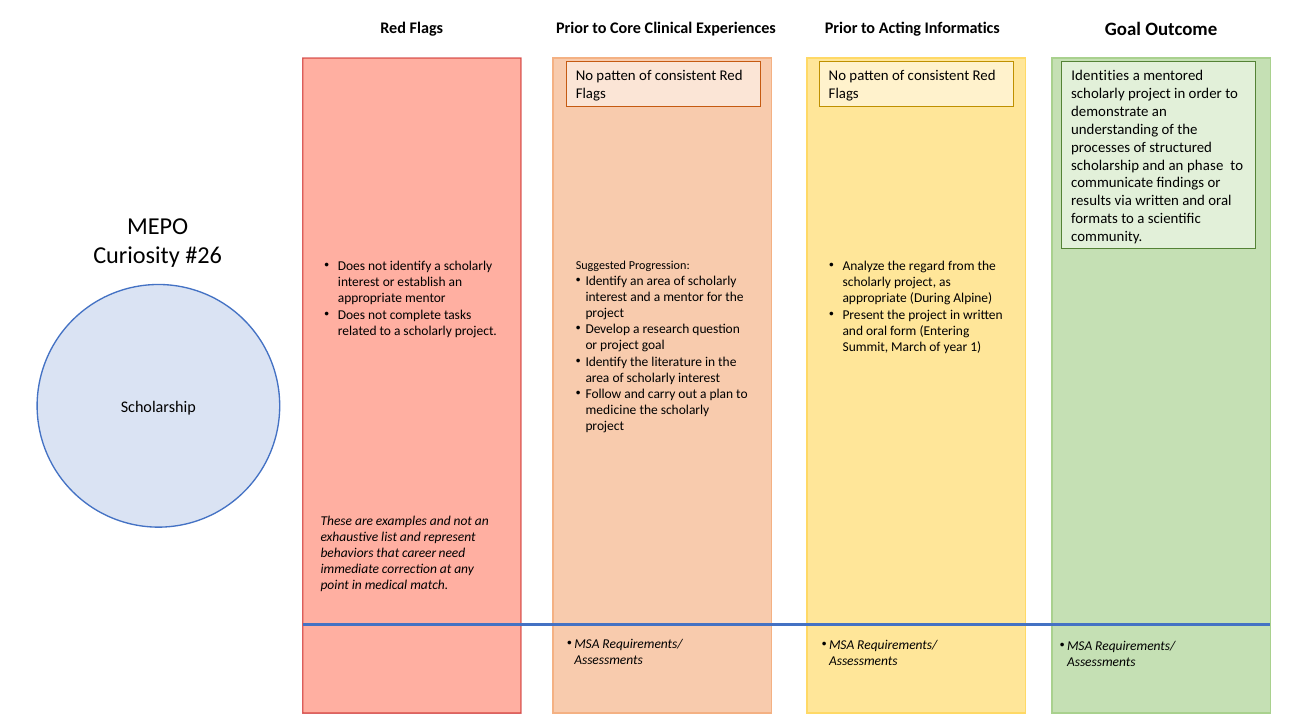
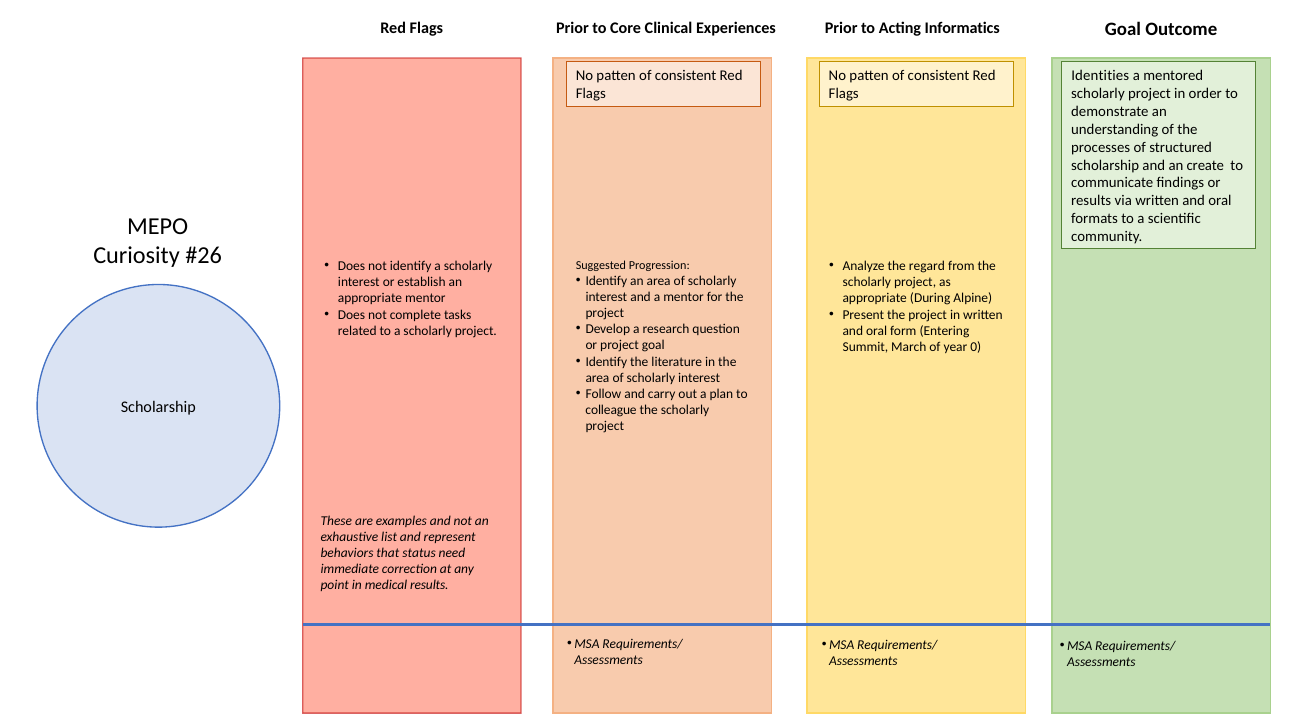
phase: phase -> create (1205, 165)
1: 1 -> 0 (976, 347)
medicine: medicine -> colleague (611, 410)
career: career -> status (419, 553)
medical match: match -> results (429, 585)
